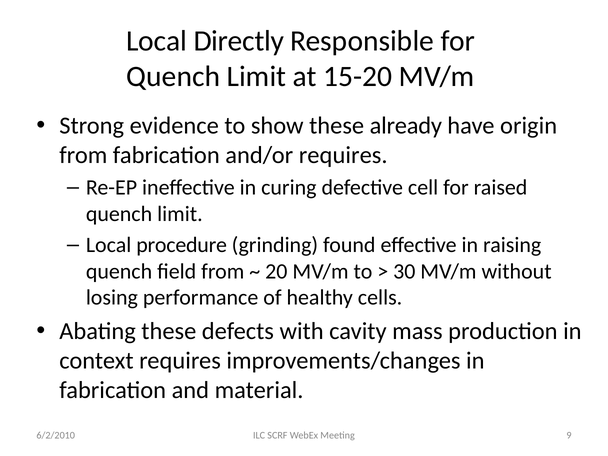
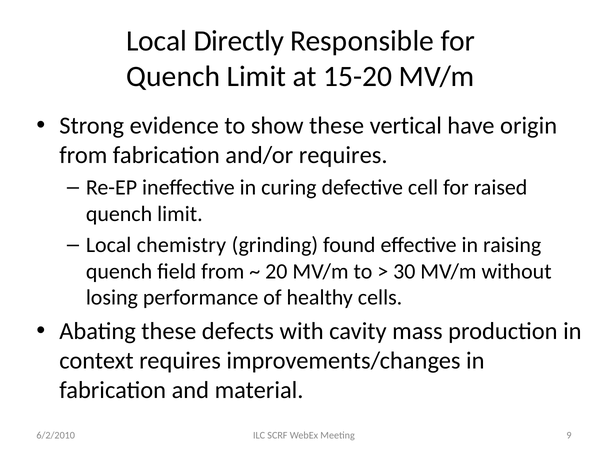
already: already -> vertical (406, 126)
procedure: procedure -> chemistry (181, 245)
